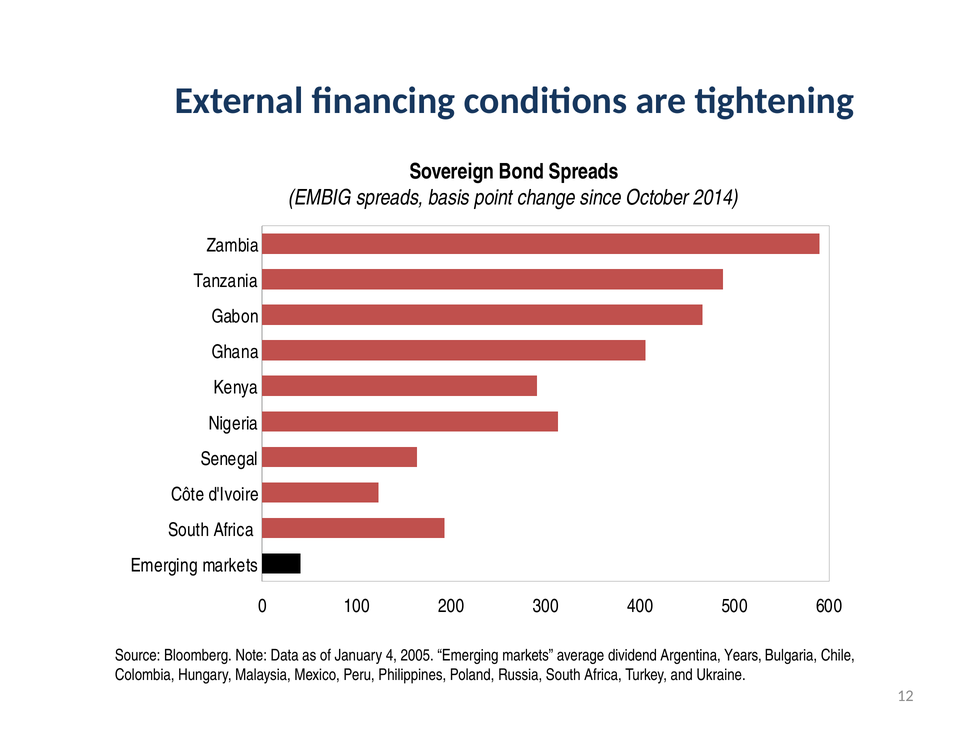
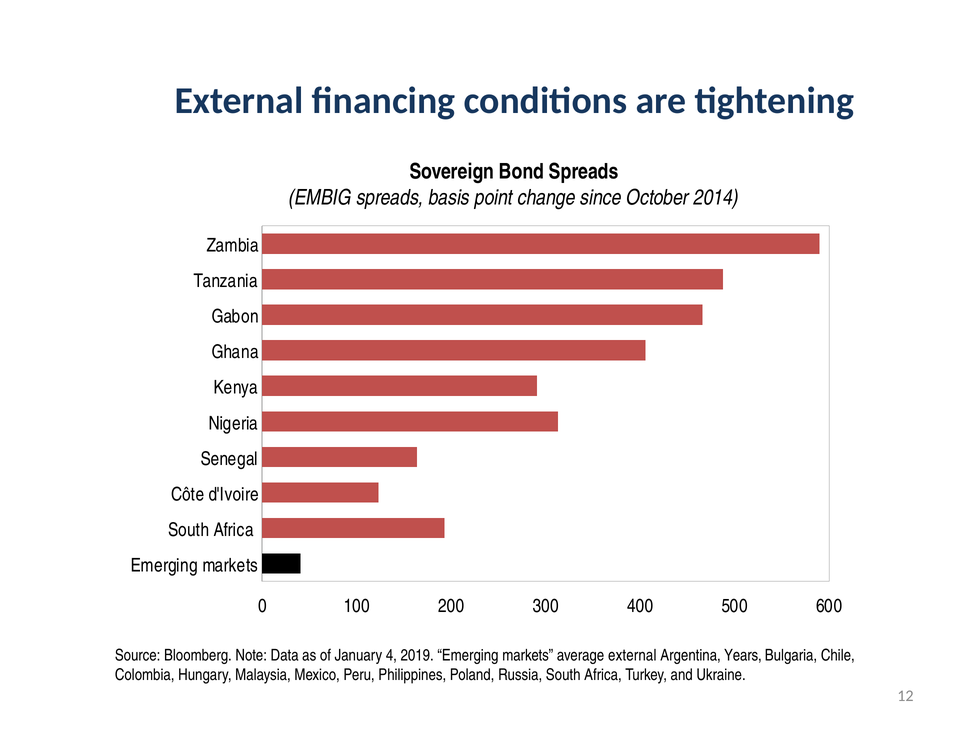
2005: 2005 -> 2019 (417, 656)
average dividend: dividend -> external (632, 656)
